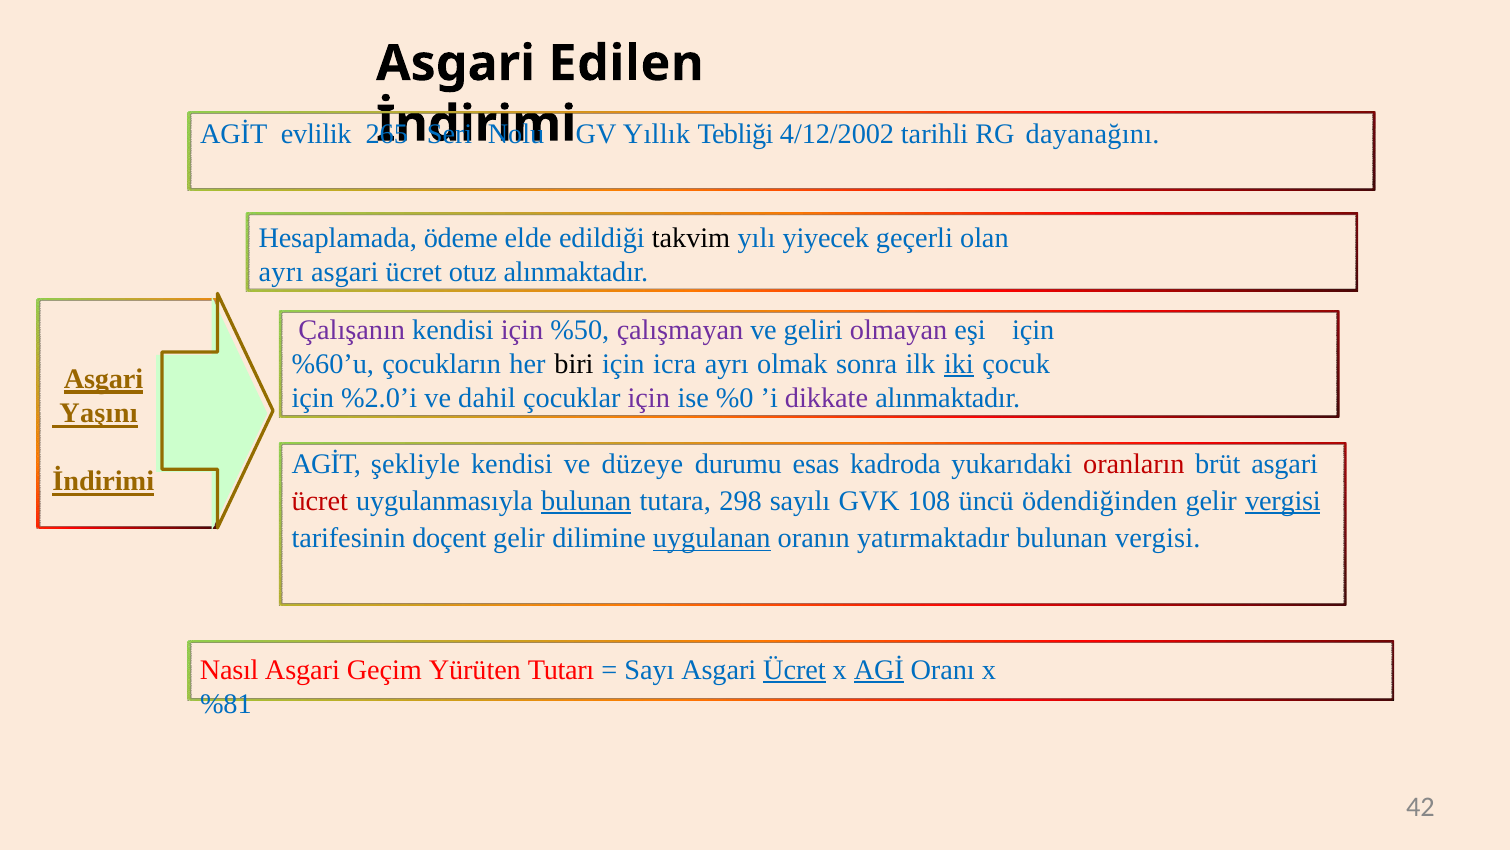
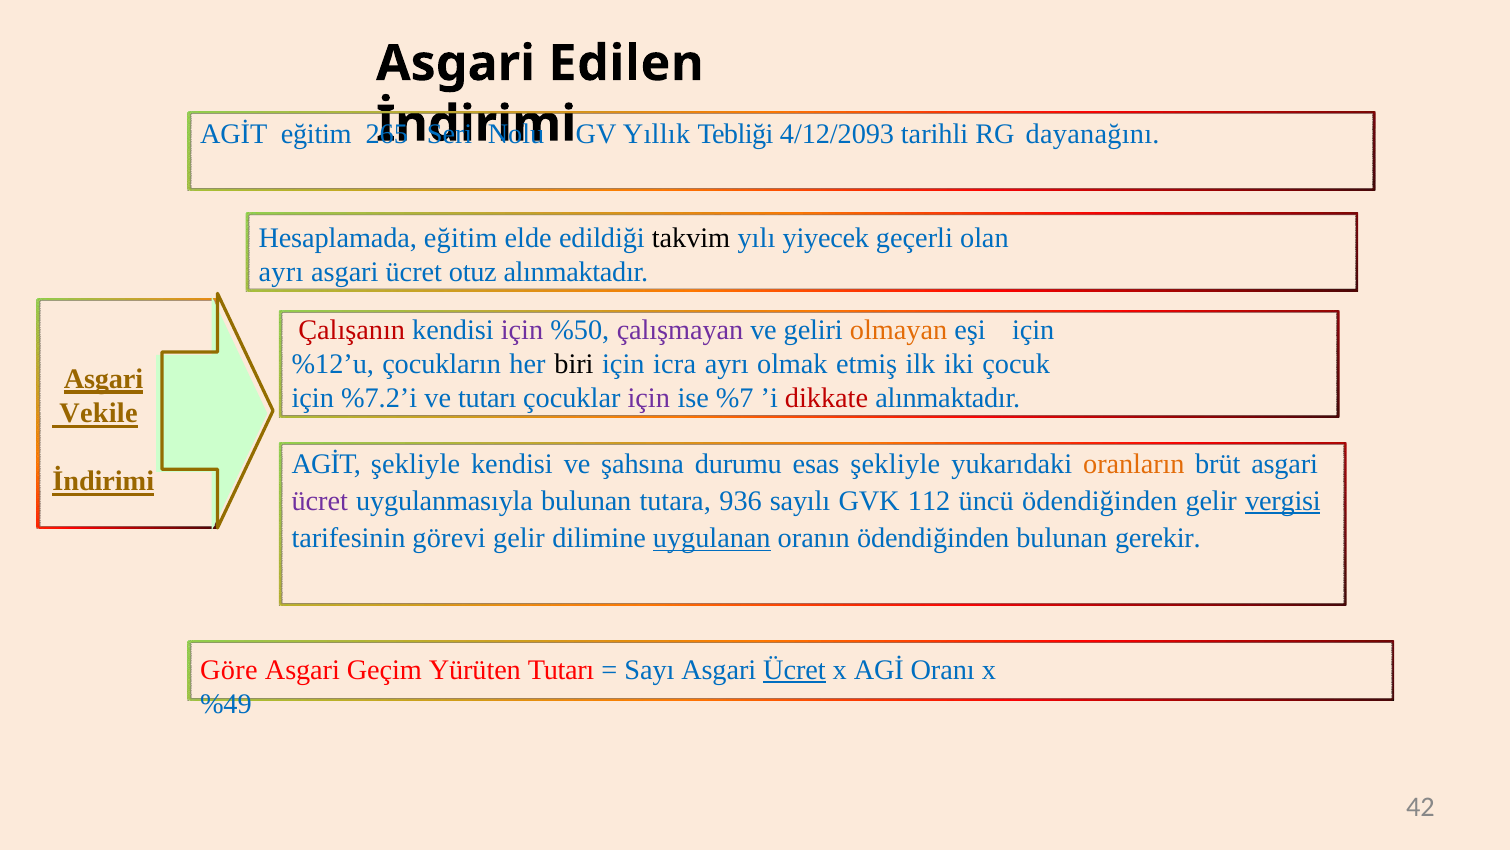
AGİT evlilik: evlilik -> eğitim (316, 134)
4/12/2002: 4/12/2002 -> 4/12/2093 (837, 134)
Hesaplamada ödeme: ödeme -> eğitim (461, 238)
Çalışanın colour: purple -> red (352, 330)
olmayan colour: purple -> orange (899, 330)
%60’u: %60’u -> %12’u (333, 364)
sonra: sonra -> etmiş (867, 364)
iki underline: present -> none (959, 364)
%2.0’i: %2.0’i -> %7.2’i (379, 398)
ve dahil: dahil -> tutarı (487, 398)
%0: %0 -> %7 (735, 398)
dikkate colour: purple -> red (826, 398)
Yaşını: Yaşını -> Vekile (99, 413)
düzeye: düzeye -> şahsına (643, 463)
esas kadroda: kadroda -> şekliyle (895, 463)
oranların colour: red -> orange (1134, 463)
ücret colour: red -> purple (320, 501)
bulunan underline: present -> none (586, 501)
298: 298 -> 936 (741, 501)
108: 108 -> 112 (929, 501)
doçent: doçent -> görevi (449, 538)
oranın yatırmaktadır: yatırmaktadır -> ödendiğinden (933, 538)
bulunan vergisi: vergisi -> gerekir (1158, 538)
Nasıl: Nasıl -> Göre (229, 669)
AGİ underline: present -> none (879, 669)
%81: %81 -> %49 (226, 703)
